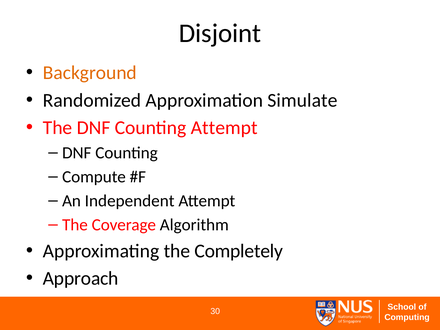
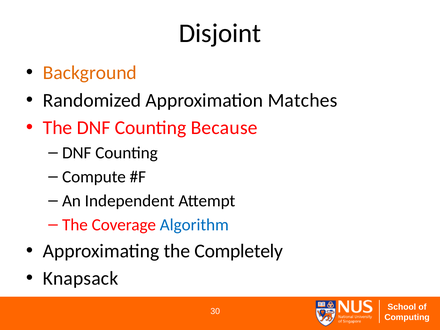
Simulate: Simulate -> Matches (303, 100)
Counting Attempt: Attempt -> Because (224, 128)
Algorithm colour: black -> blue (194, 225)
Approach: Approach -> Knapsack (81, 278)
